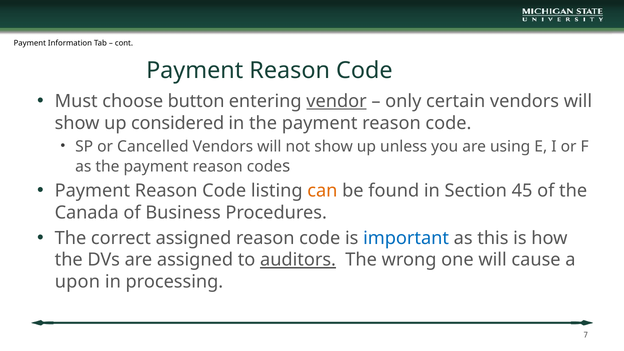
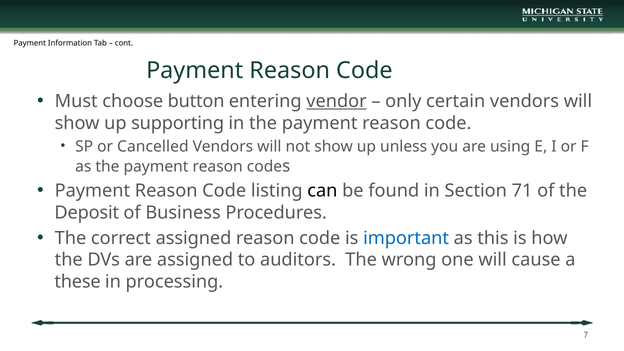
considered: considered -> supporting (178, 123)
can colour: orange -> black (322, 191)
45: 45 -> 71 (522, 191)
Canada: Canada -> Deposit (87, 213)
auditors underline: present -> none (298, 260)
upon: upon -> these (78, 282)
